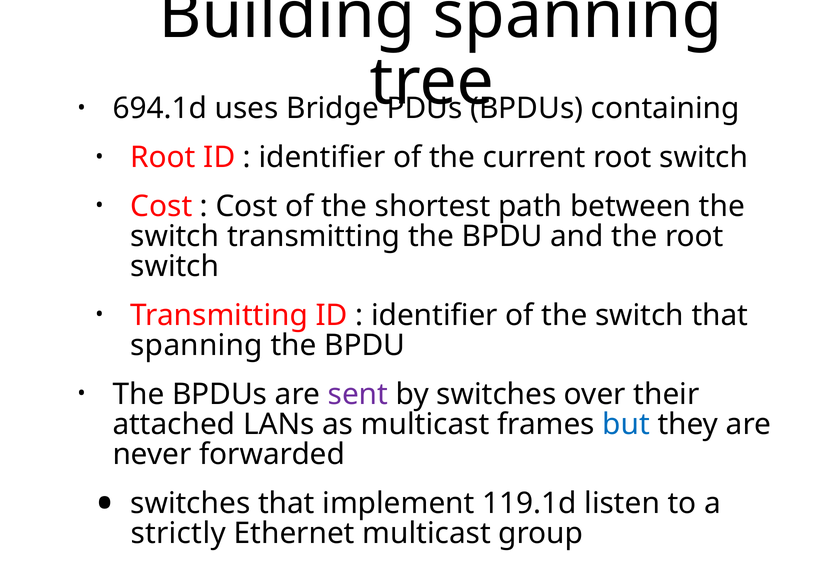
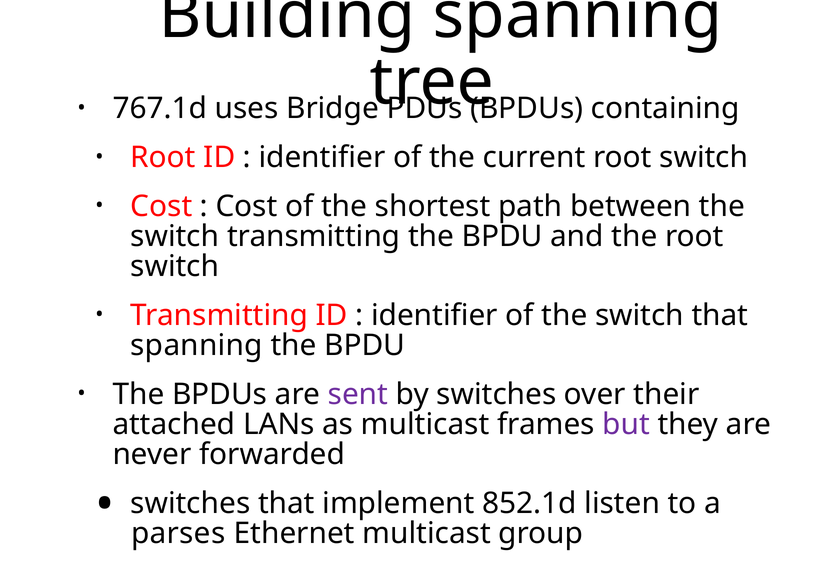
694.1d: 694.1d -> 767.1d (160, 109)
but colour: blue -> purple (626, 425)
119.1d: 119.1d -> 852.1d (529, 504)
strictly: strictly -> parses (178, 534)
